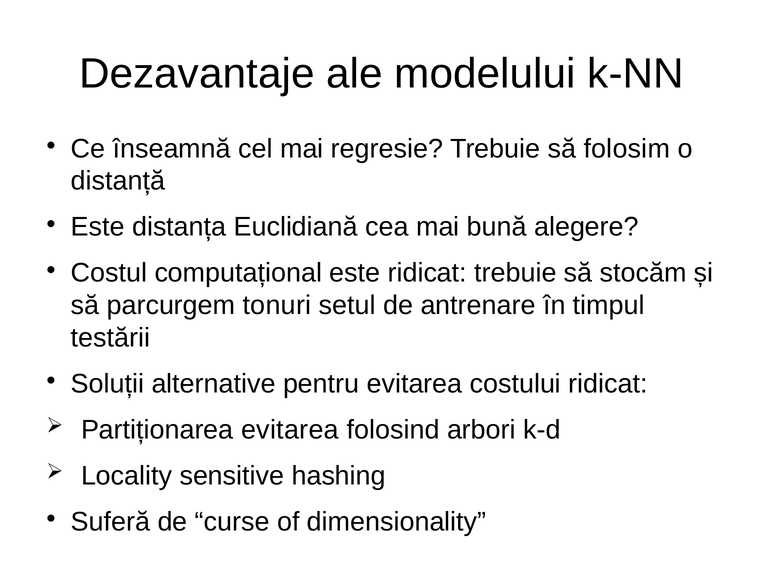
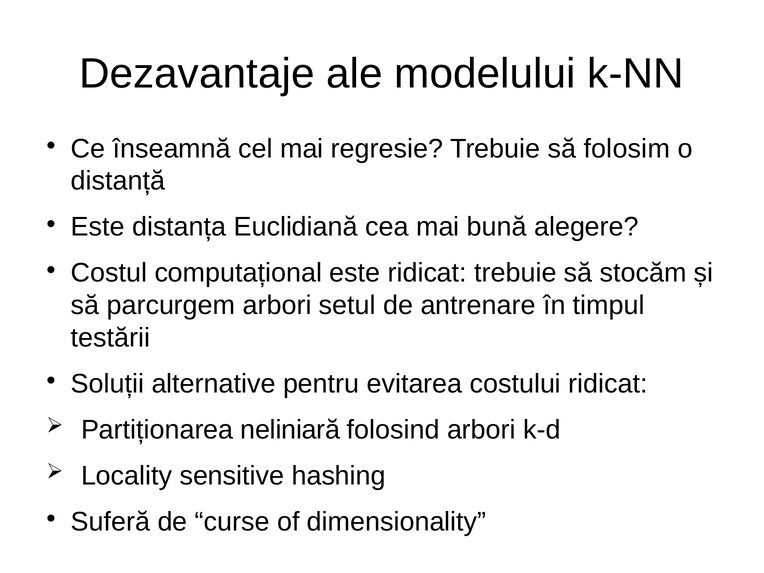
parcurgem tonuri: tonuri -> arbori (277, 305)
Partiționarea evitarea: evitarea -> neliniară (290, 430)
